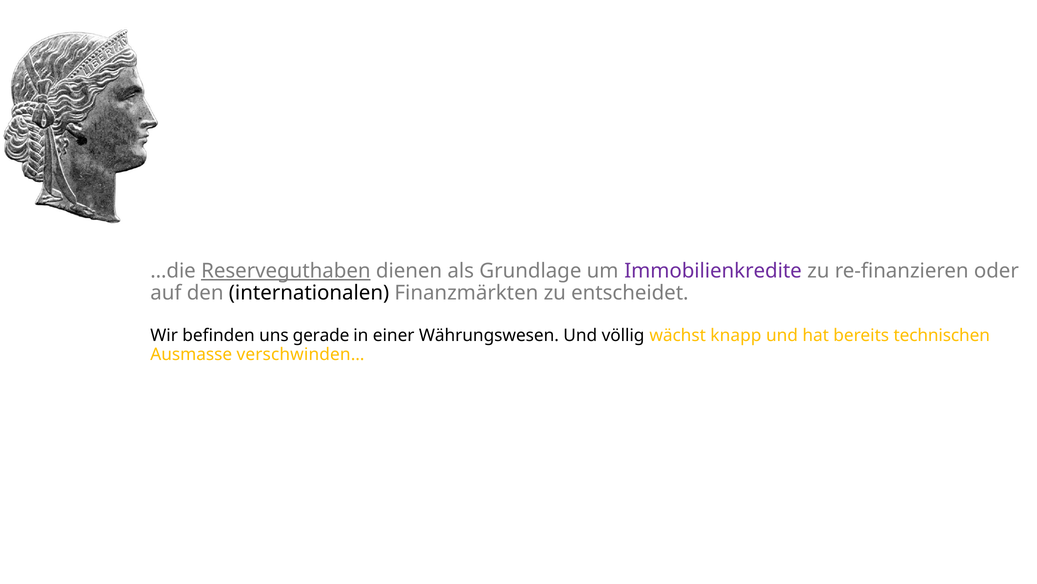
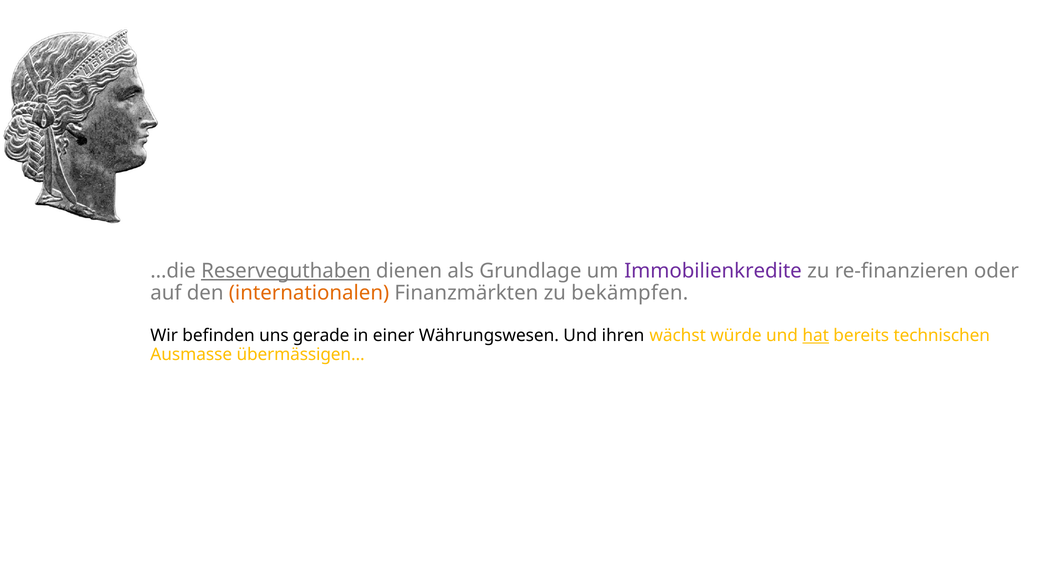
internationalen colour: black -> orange (309, 293)
entscheidet: entscheidet -> bekämpfen (630, 293)
völlig: völlig -> ihren (623, 335)
knapp: knapp -> würde (736, 335)
hat underline: none -> present (816, 335)
verschwinden…: verschwinden… -> übermässigen… (301, 354)
